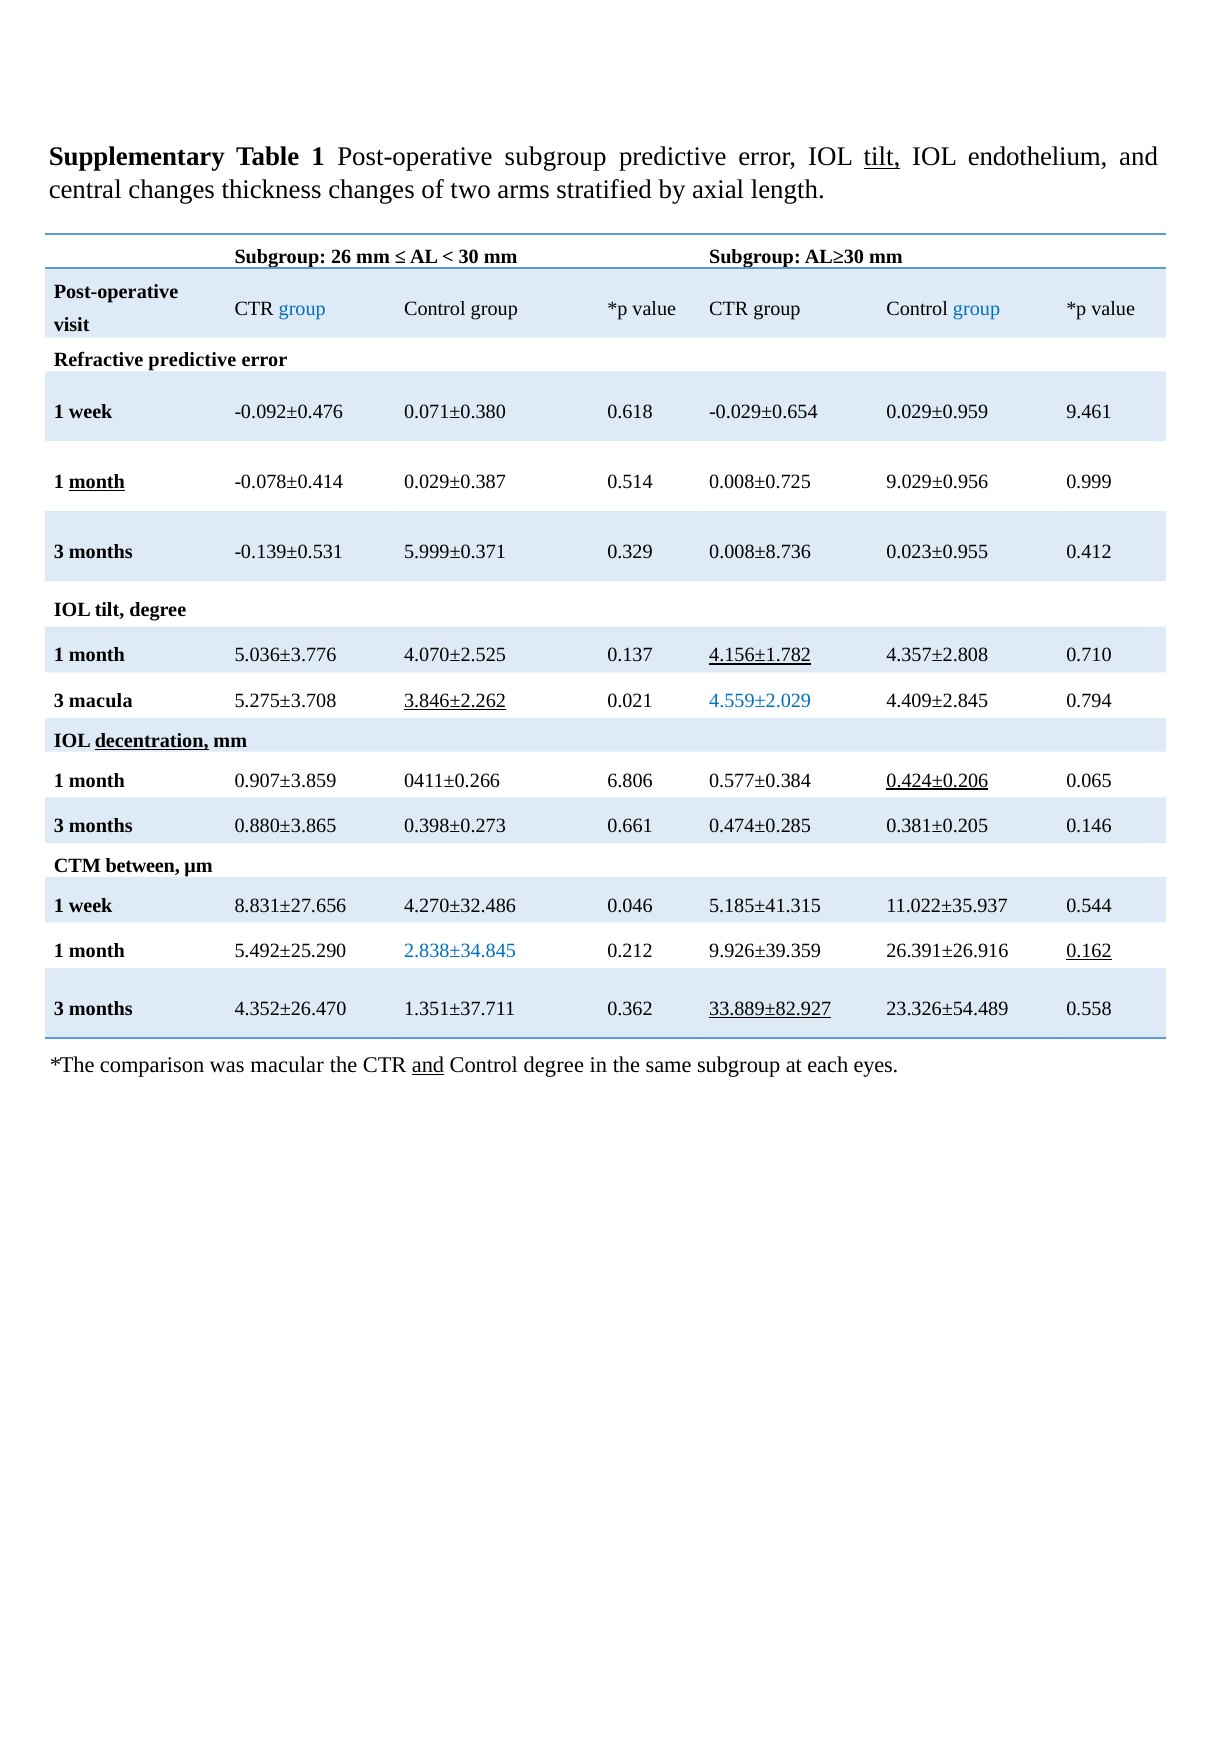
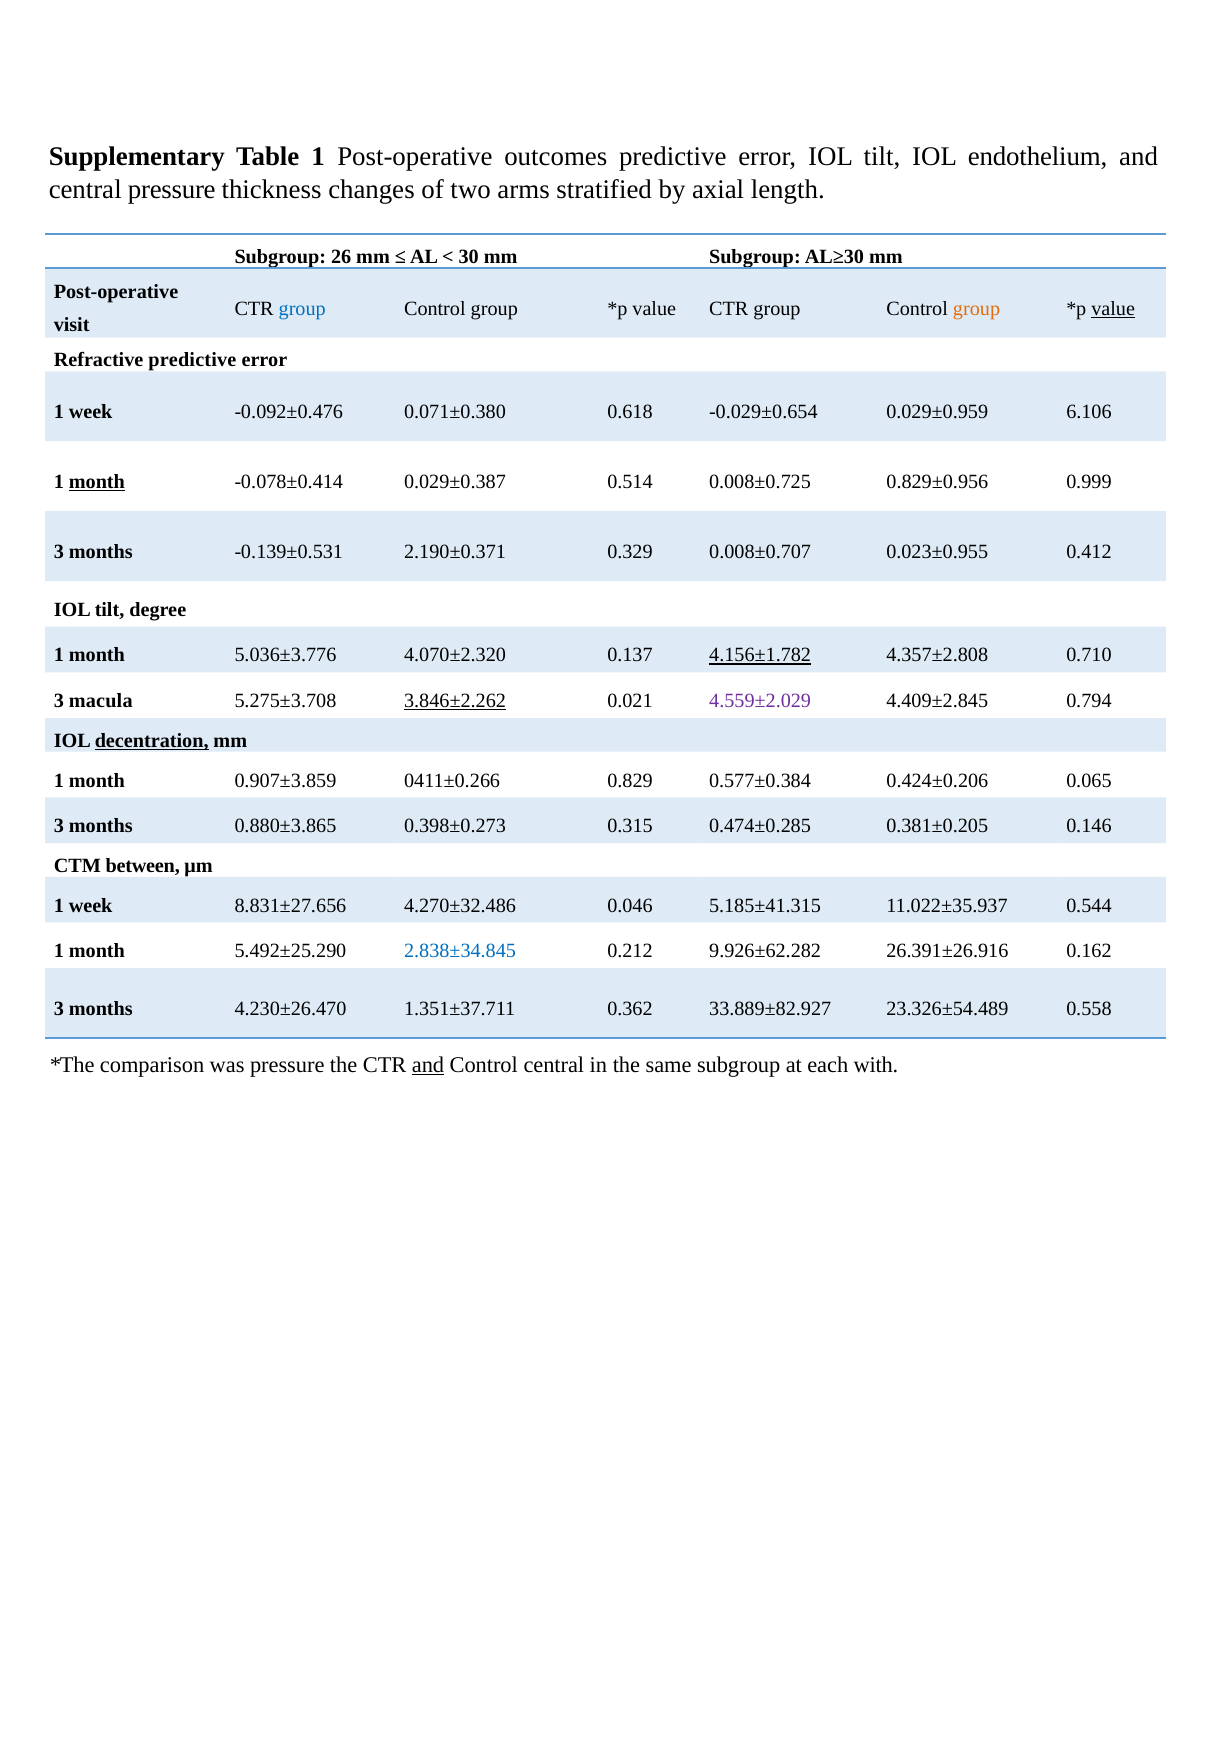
Post-operative subgroup: subgroup -> outcomes (556, 157)
tilt underline: present -> none (882, 157)
central changes: changes -> pressure (172, 189)
group colour: blue -> orange (977, 309)
value underline: none -> present (1113, 309)
9.461: 9.461 -> 6.106 (1089, 412)
9.029±0.956: 9.029±0.956 -> 0.829±0.956 (937, 482)
5.999±0.371: 5.999±0.371 -> 2.190±0.371 (455, 552)
0.008±8.736: 0.008±8.736 -> 0.008±0.707 (760, 552)
4.070±2.525: 4.070±2.525 -> 4.070±2.320 (455, 655)
4.559±2.029 colour: blue -> purple (760, 701)
6.806: 6.806 -> 0.829 (630, 780)
0.424±0.206 underline: present -> none (937, 780)
0.661: 0.661 -> 0.315 (630, 826)
9.926±39.359: 9.926±39.359 -> 9.926±62.282 (765, 951)
0.162 underline: present -> none (1089, 951)
4.352±26.470: 4.352±26.470 -> 4.230±26.470 (290, 1009)
33.889±82.927 underline: present -> none (770, 1009)
was macular: macular -> pressure (287, 1065)
Control degree: degree -> central (554, 1065)
eyes: eyes -> with (876, 1065)
